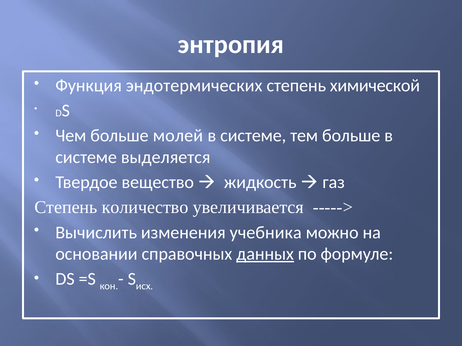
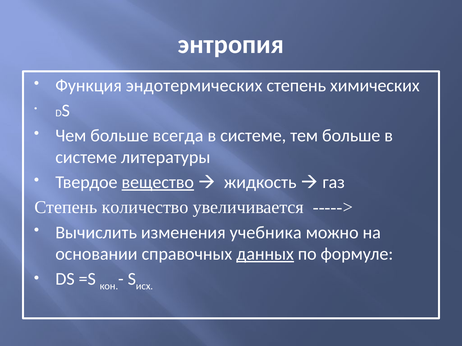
химической: химической -> химических (375, 86)
молей: молей -> всегда (178, 136)
выделяется: выделяется -> литературы (166, 157)
вещество underline: none -> present (158, 183)
